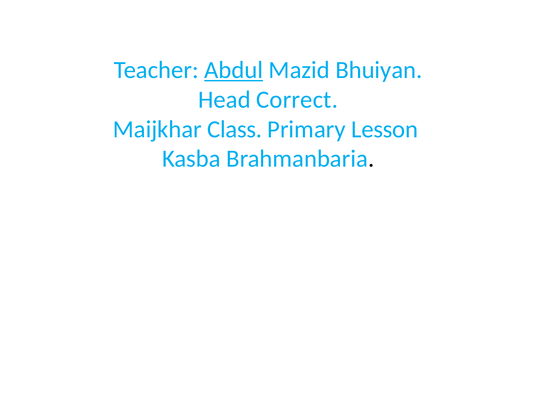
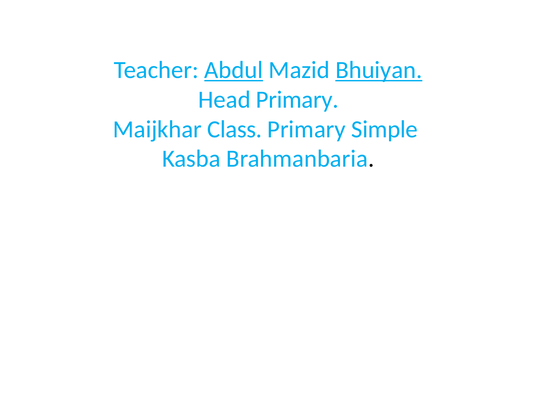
Bhuiyan underline: none -> present (379, 70)
Head Correct: Correct -> Primary (297, 100)
Lesson: Lesson -> Simple (385, 129)
